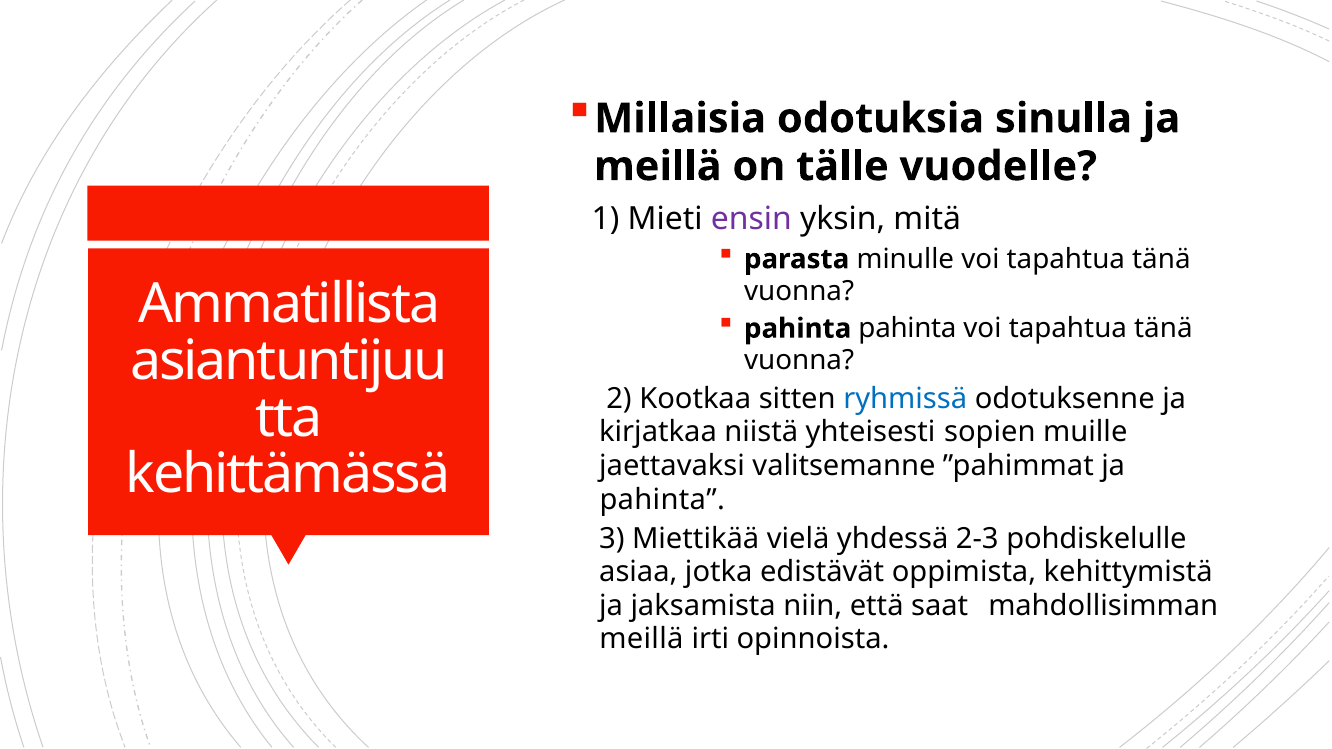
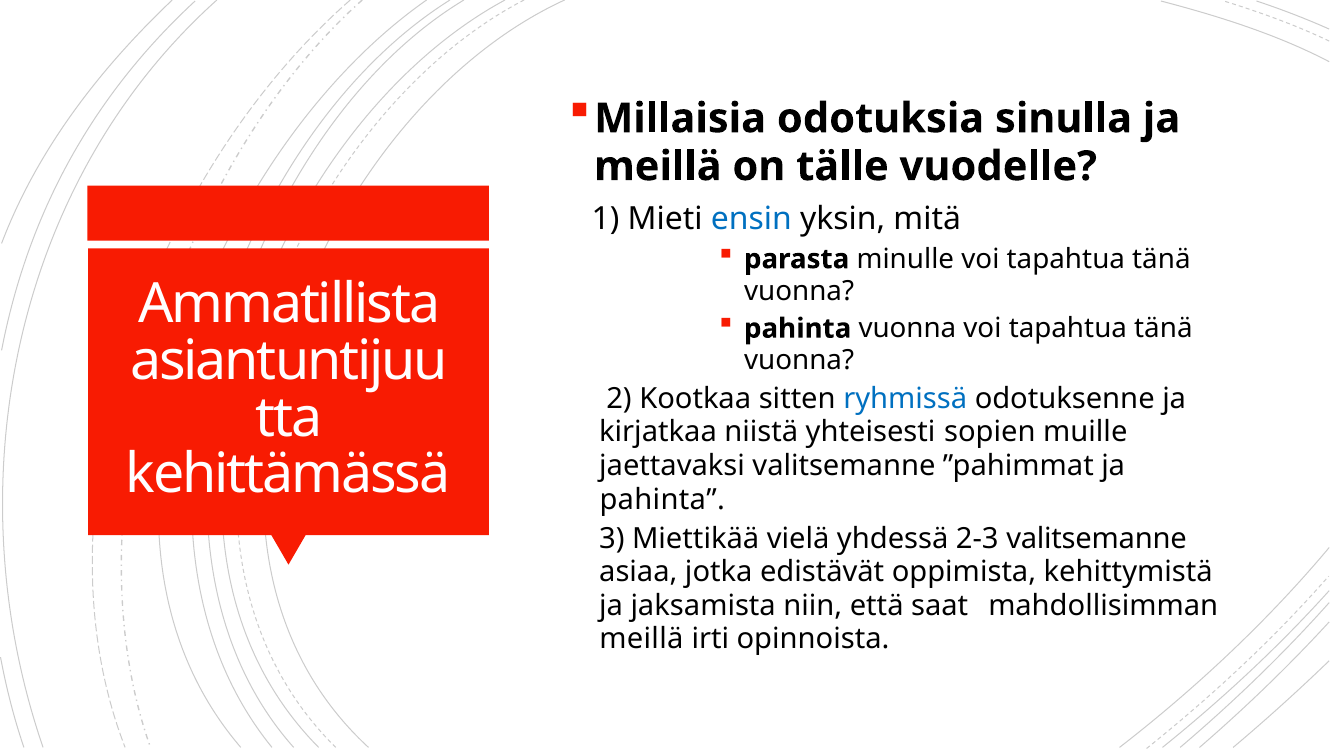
ensin colour: purple -> blue (751, 220)
pahinta pahinta: pahinta -> vuonna (907, 329)
2-3 pohdiskelulle: pohdiskelulle -> valitsemanne (1096, 539)
